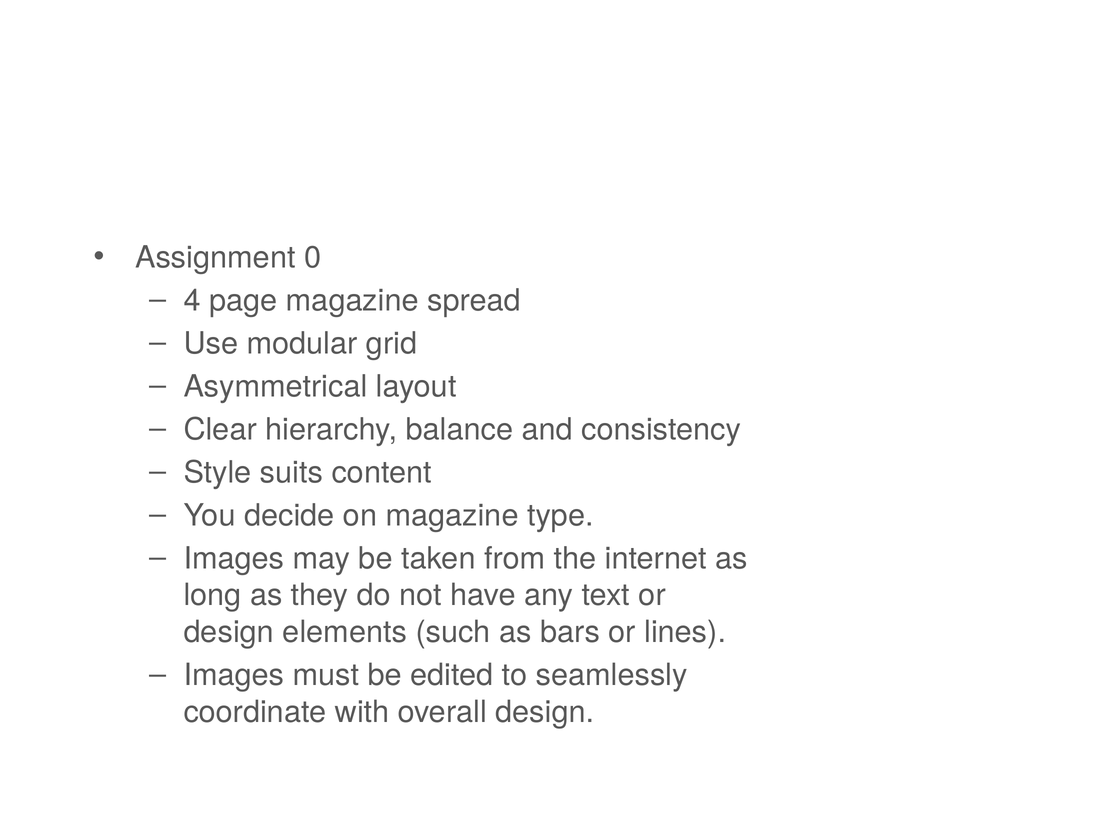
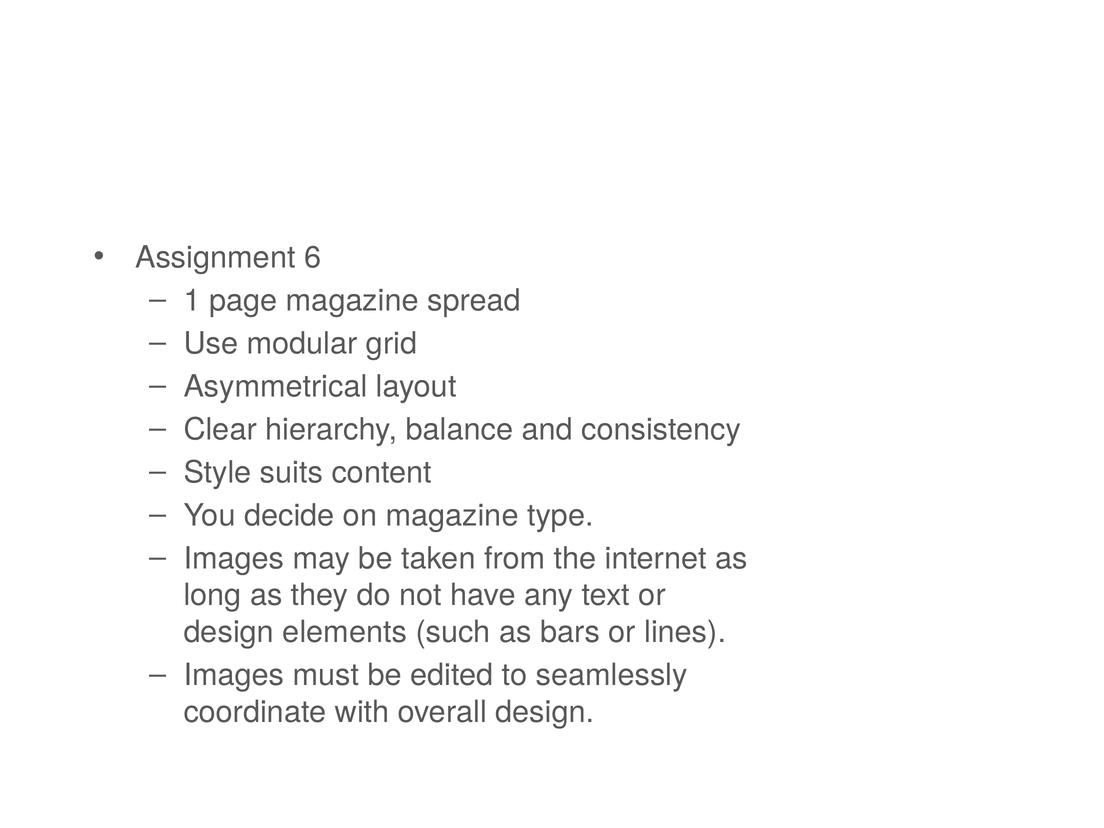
0: 0 -> 6 (313, 258)
4: 4 -> 1 (192, 301)
